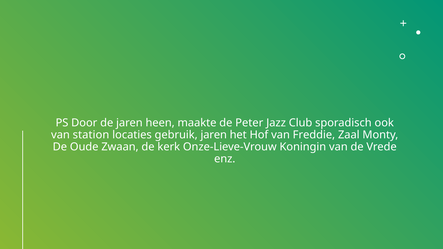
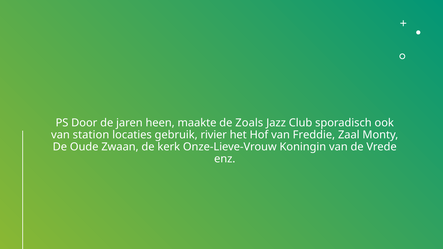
Peter: Peter -> Zoals (249, 123)
gebruik jaren: jaren -> rivier (214, 135)
